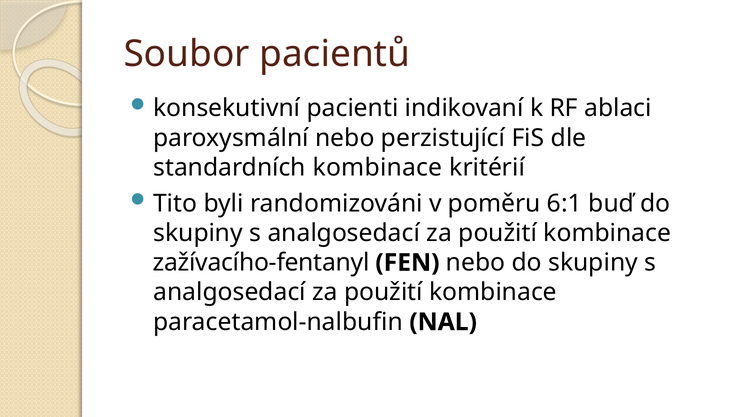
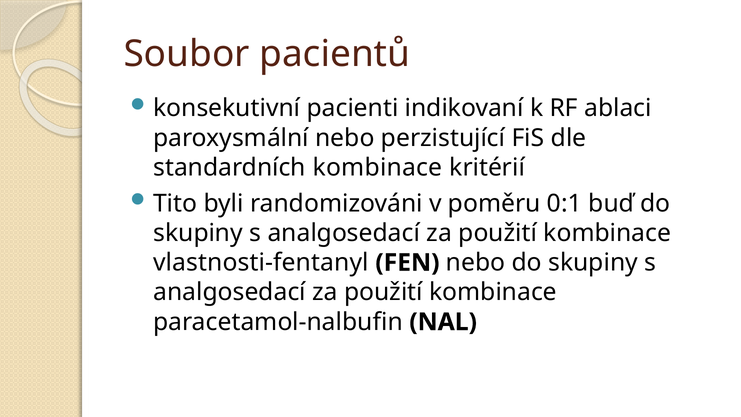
6:1: 6:1 -> 0:1 (564, 203)
zažívacího-fentanyl: zažívacího-fentanyl -> vlastnosti-fentanyl (261, 263)
